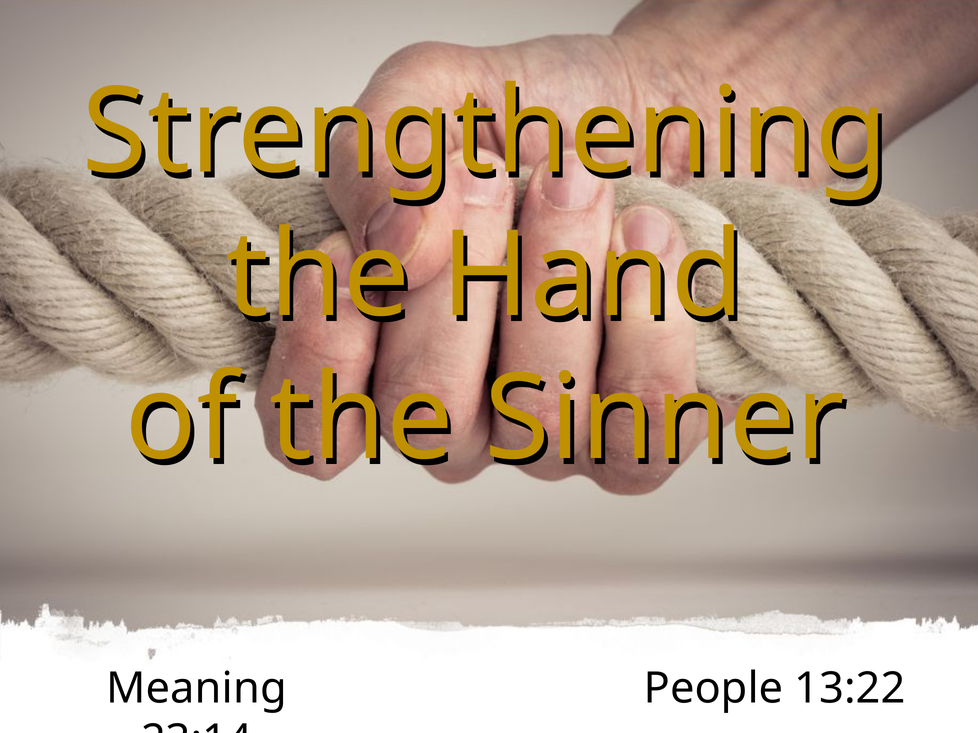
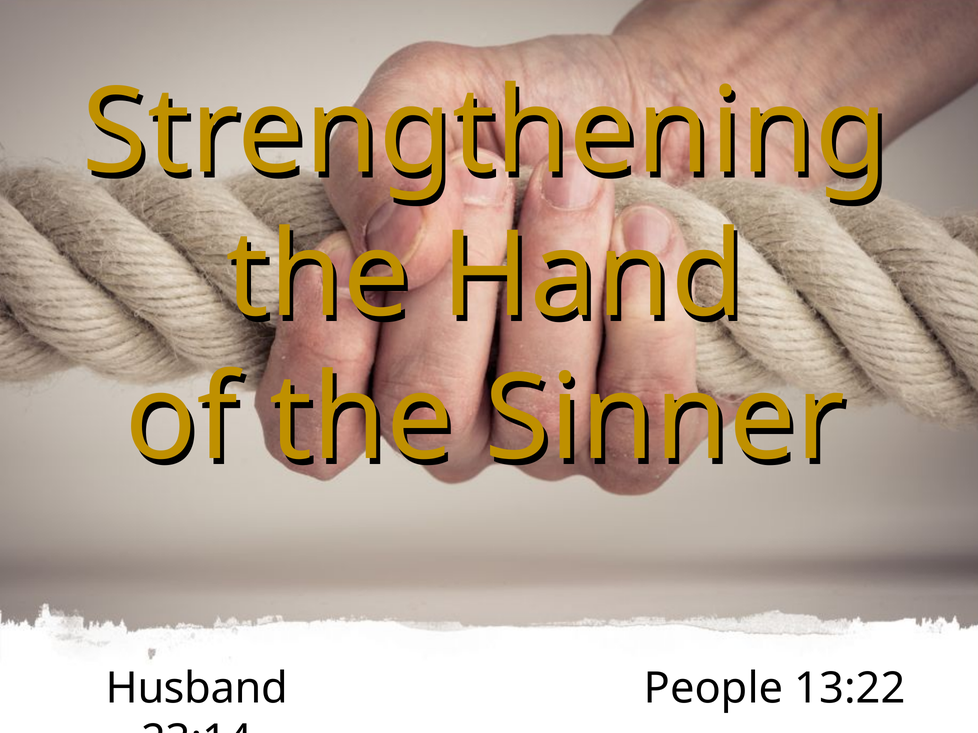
Meaning: Meaning -> Husband (197, 689)
